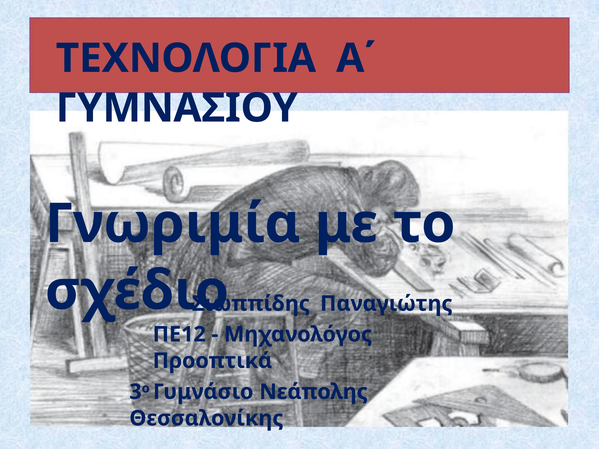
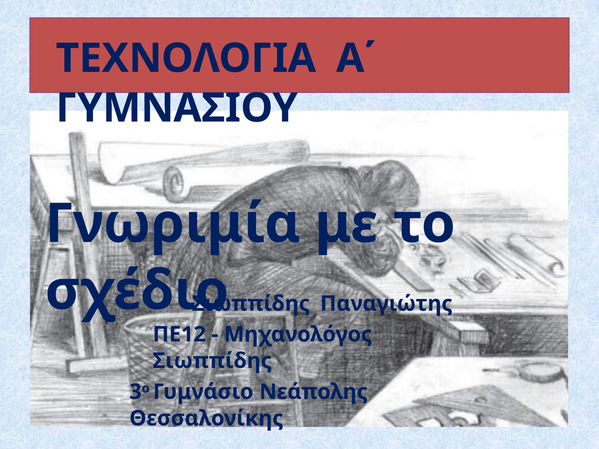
Προοπτικά: Προοπτικά -> Σιωππίδης (212, 361)
